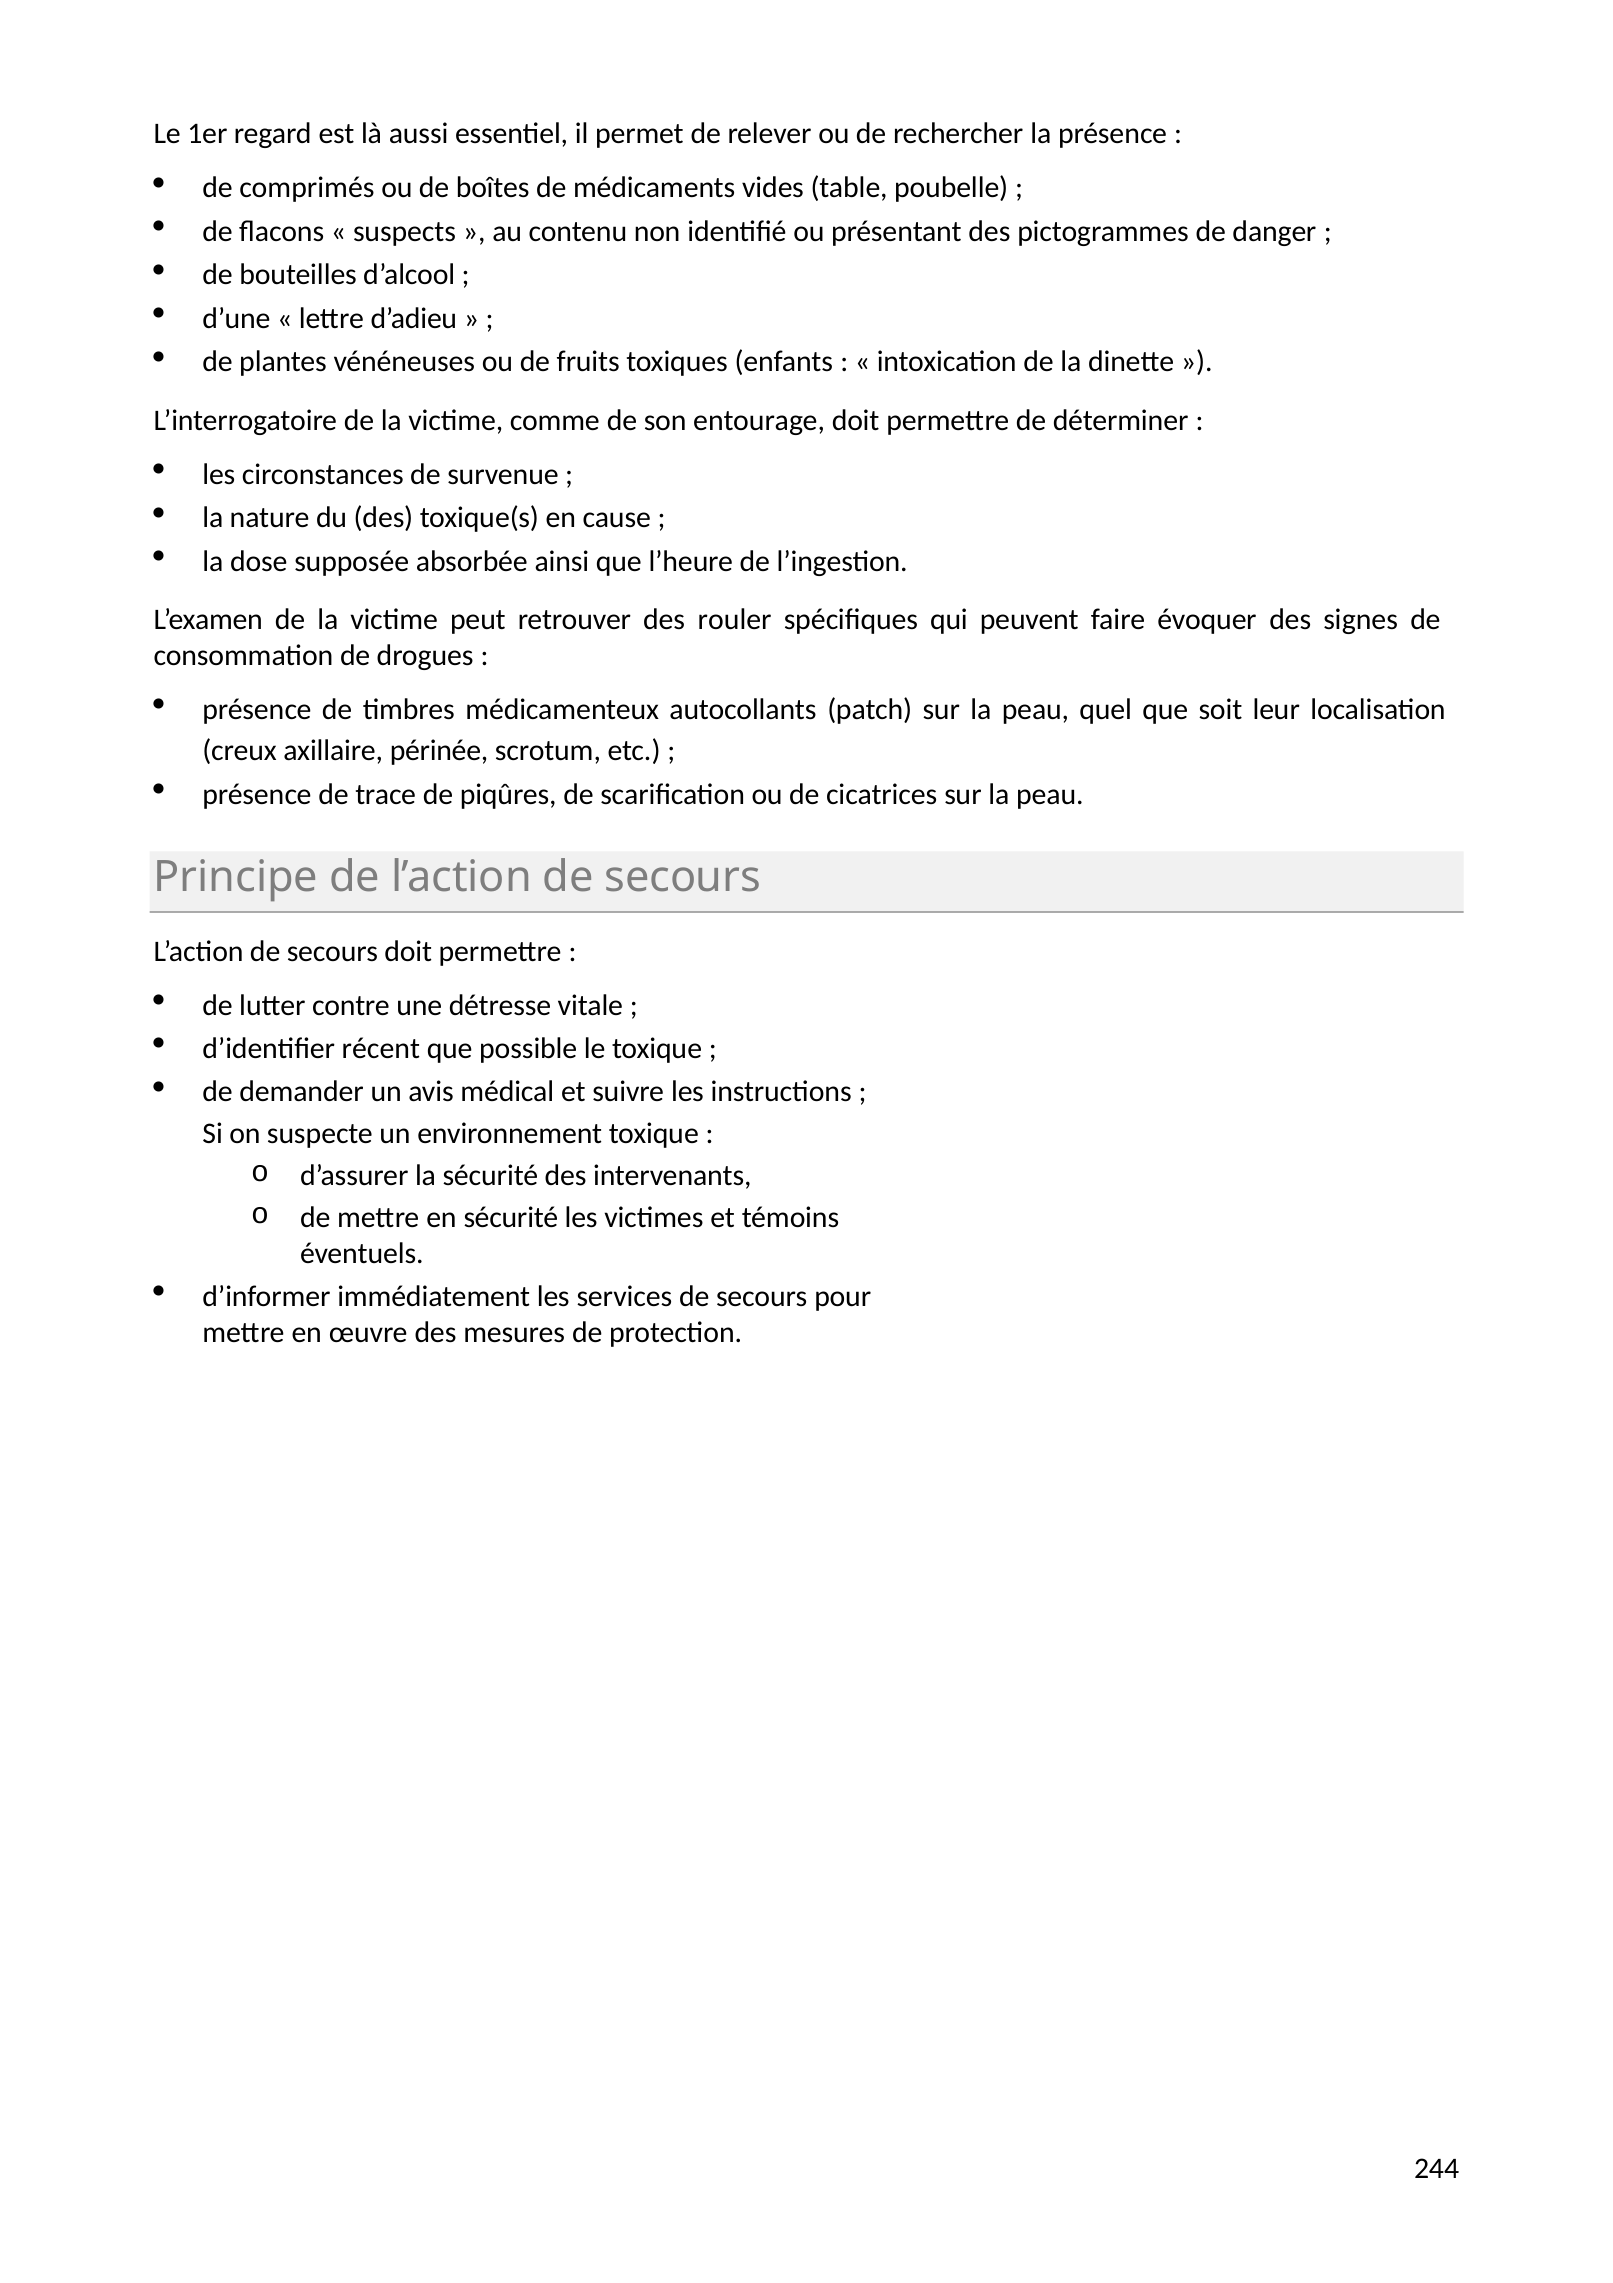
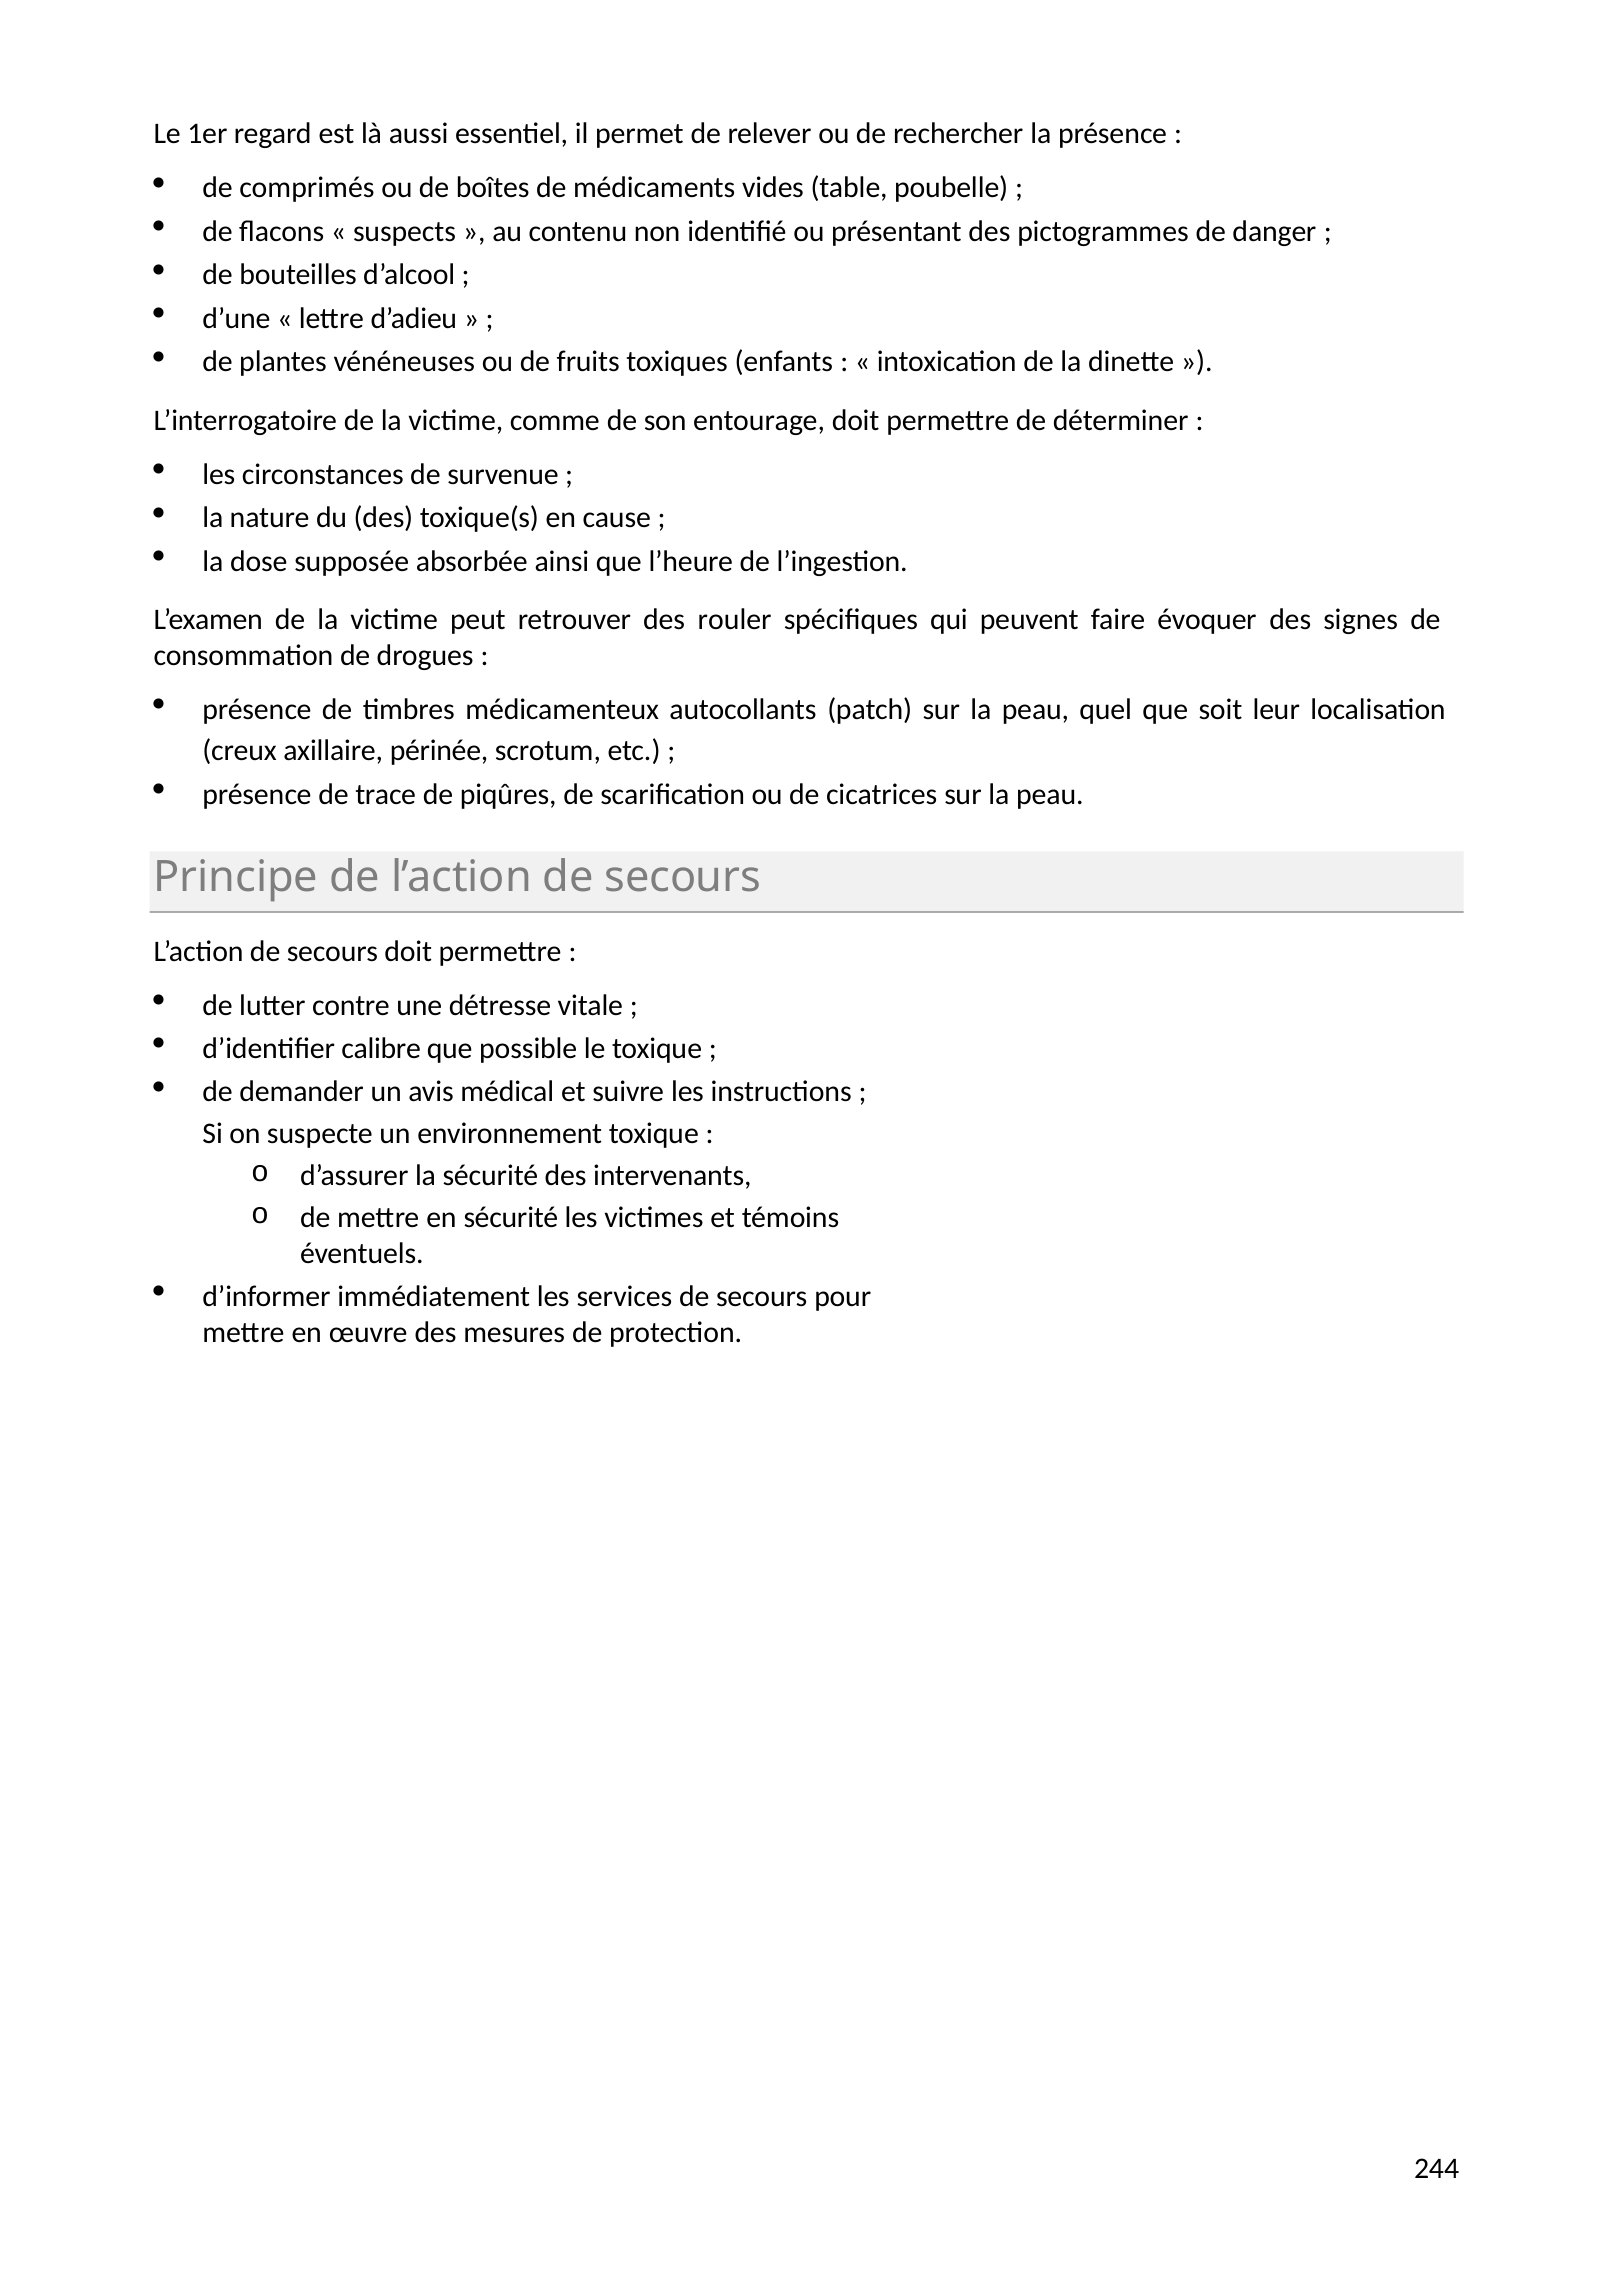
récent: récent -> calibre (381, 1049)
